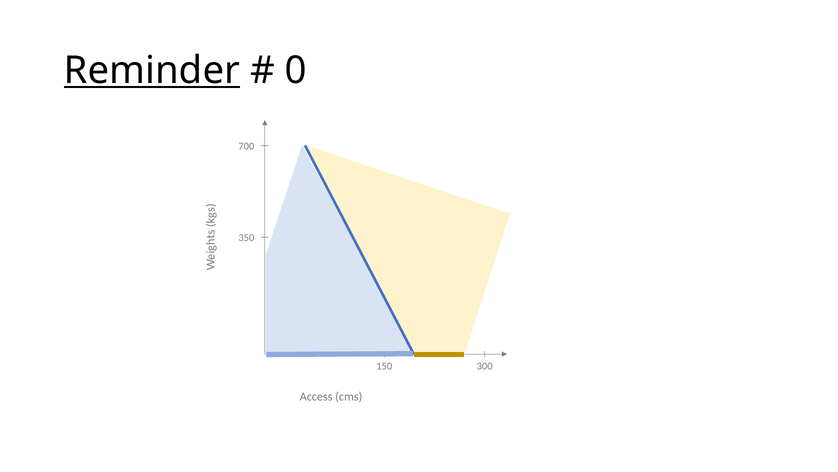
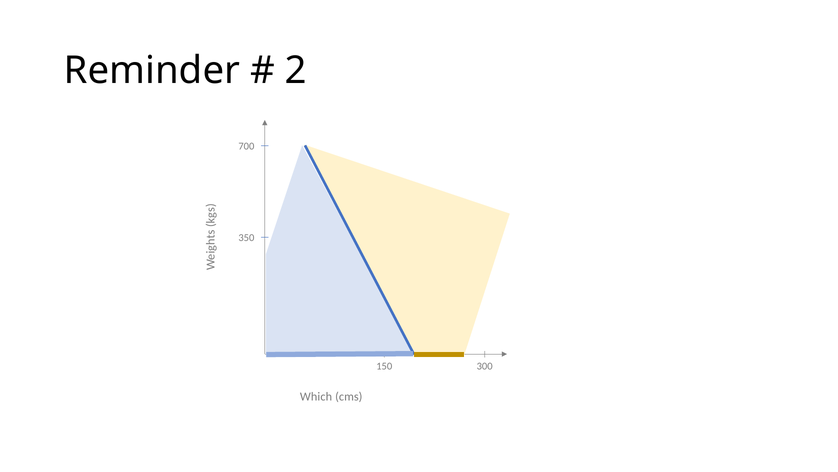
Reminder underline: present -> none (152, 70)
0: 0 -> 2 (296, 70)
Access: Access -> Which (316, 396)
